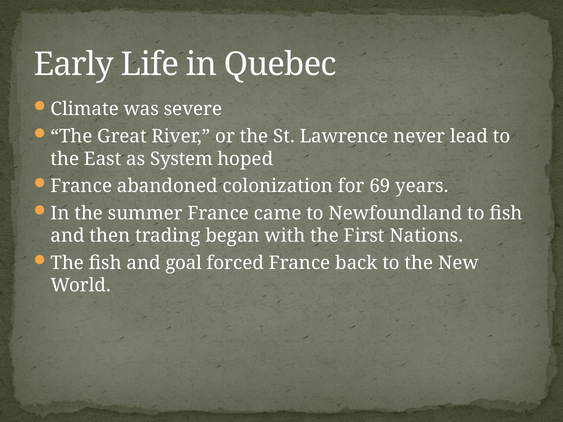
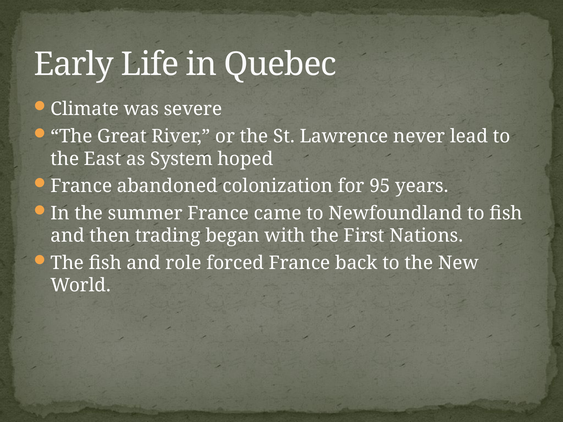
69: 69 -> 95 (380, 186)
goal: goal -> role (184, 263)
